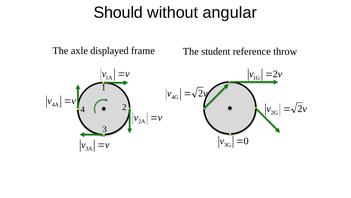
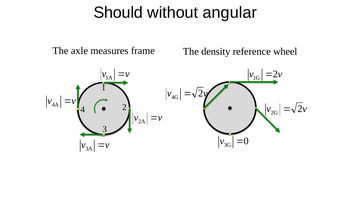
displayed: displayed -> measures (109, 51)
student: student -> density (216, 51)
throw: throw -> wheel (285, 51)
